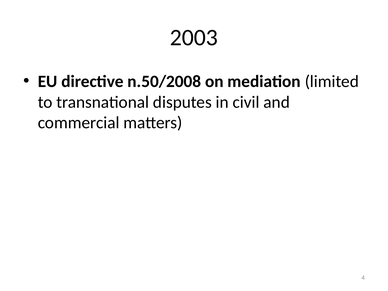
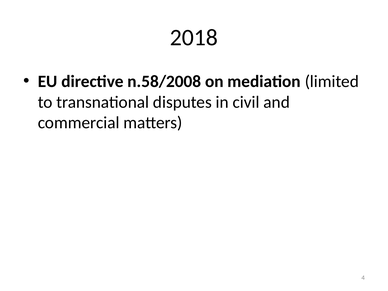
2003: 2003 -> 2018 (194, 38)
n.50/2008: n.50/2008 -> n.58/2008 (164, 81)
